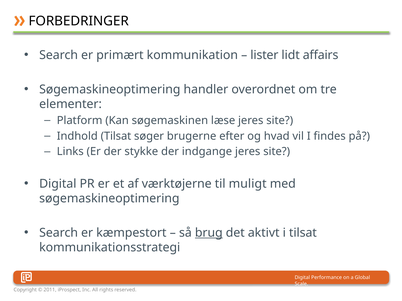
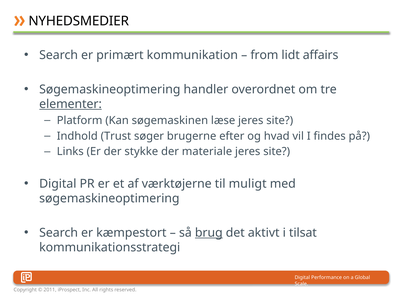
FORBEDRINGER: FORBEDRINGER -> NYHEDSMEDIER (79, 21)
lister: lister -> from (264, 55)
elementer underline: none -> present (70, 104)
Indhold Tilsat: Tilsat -> Trust (116, 136)
indgange: indgange -> materiale (207, 152)
